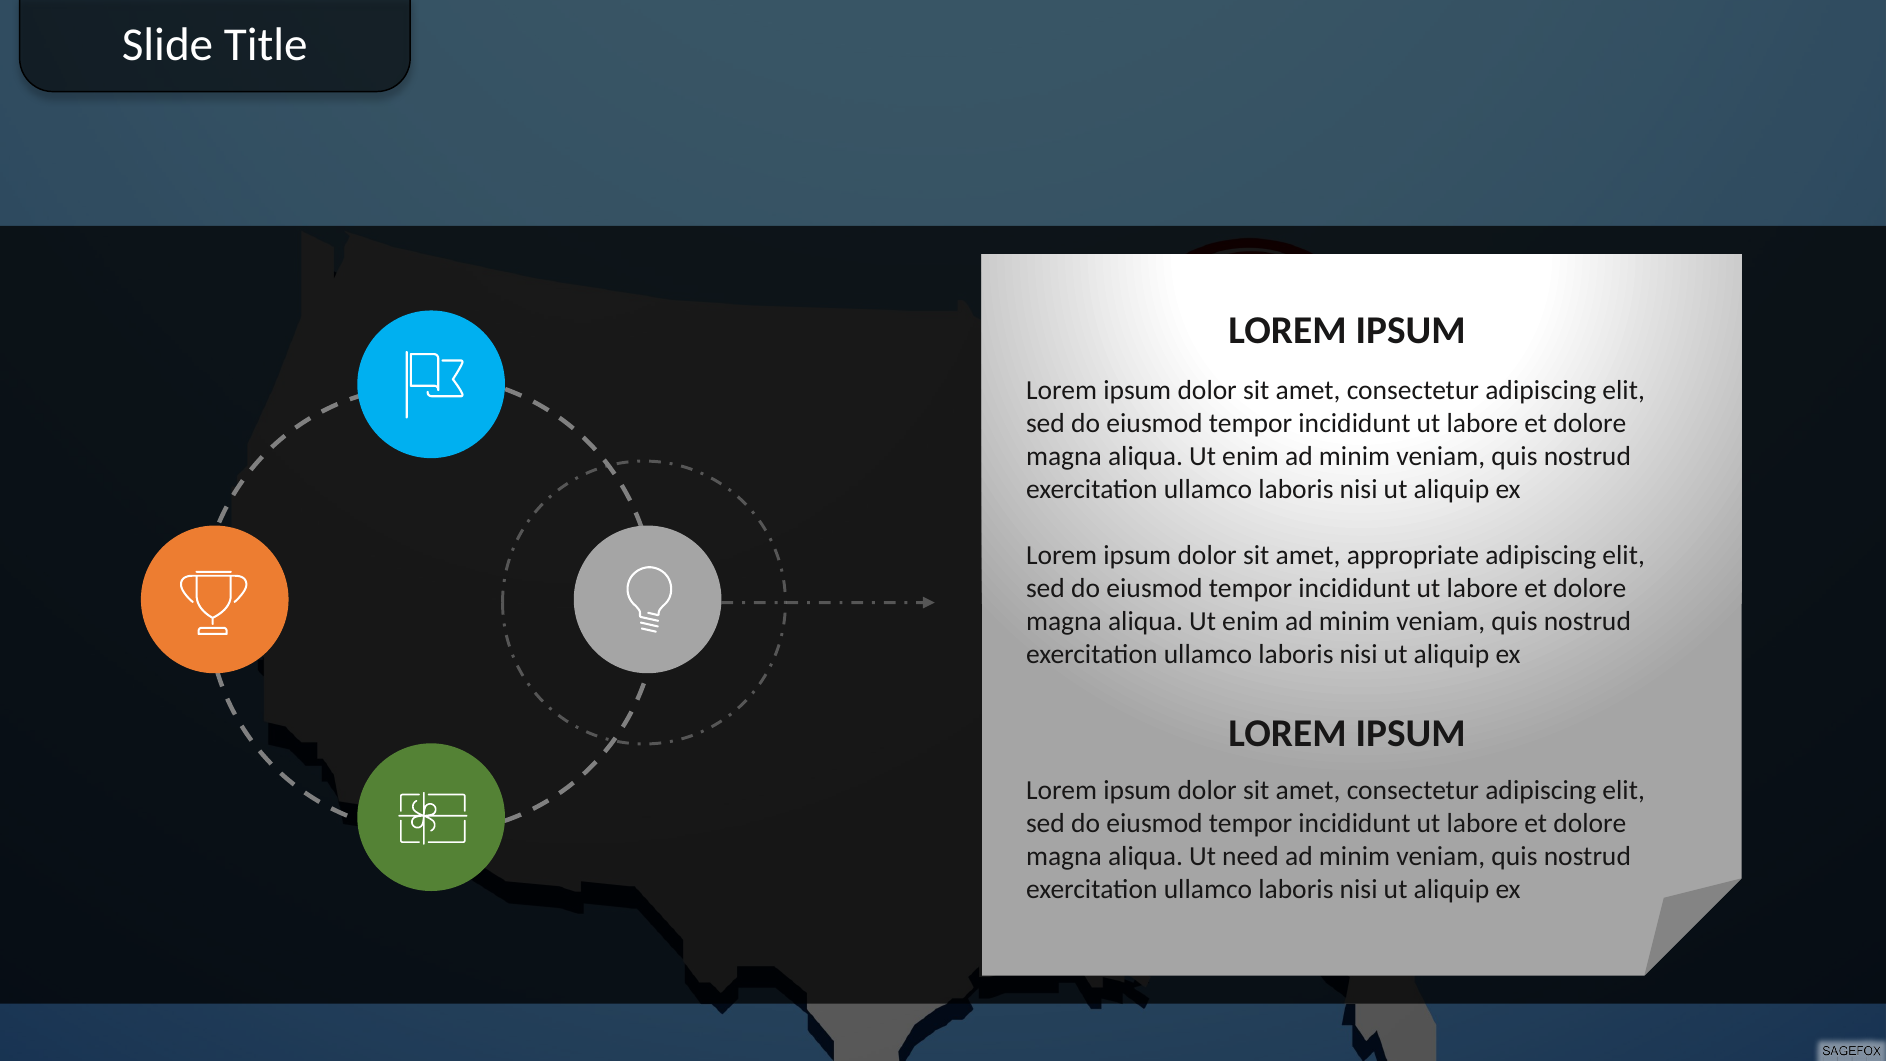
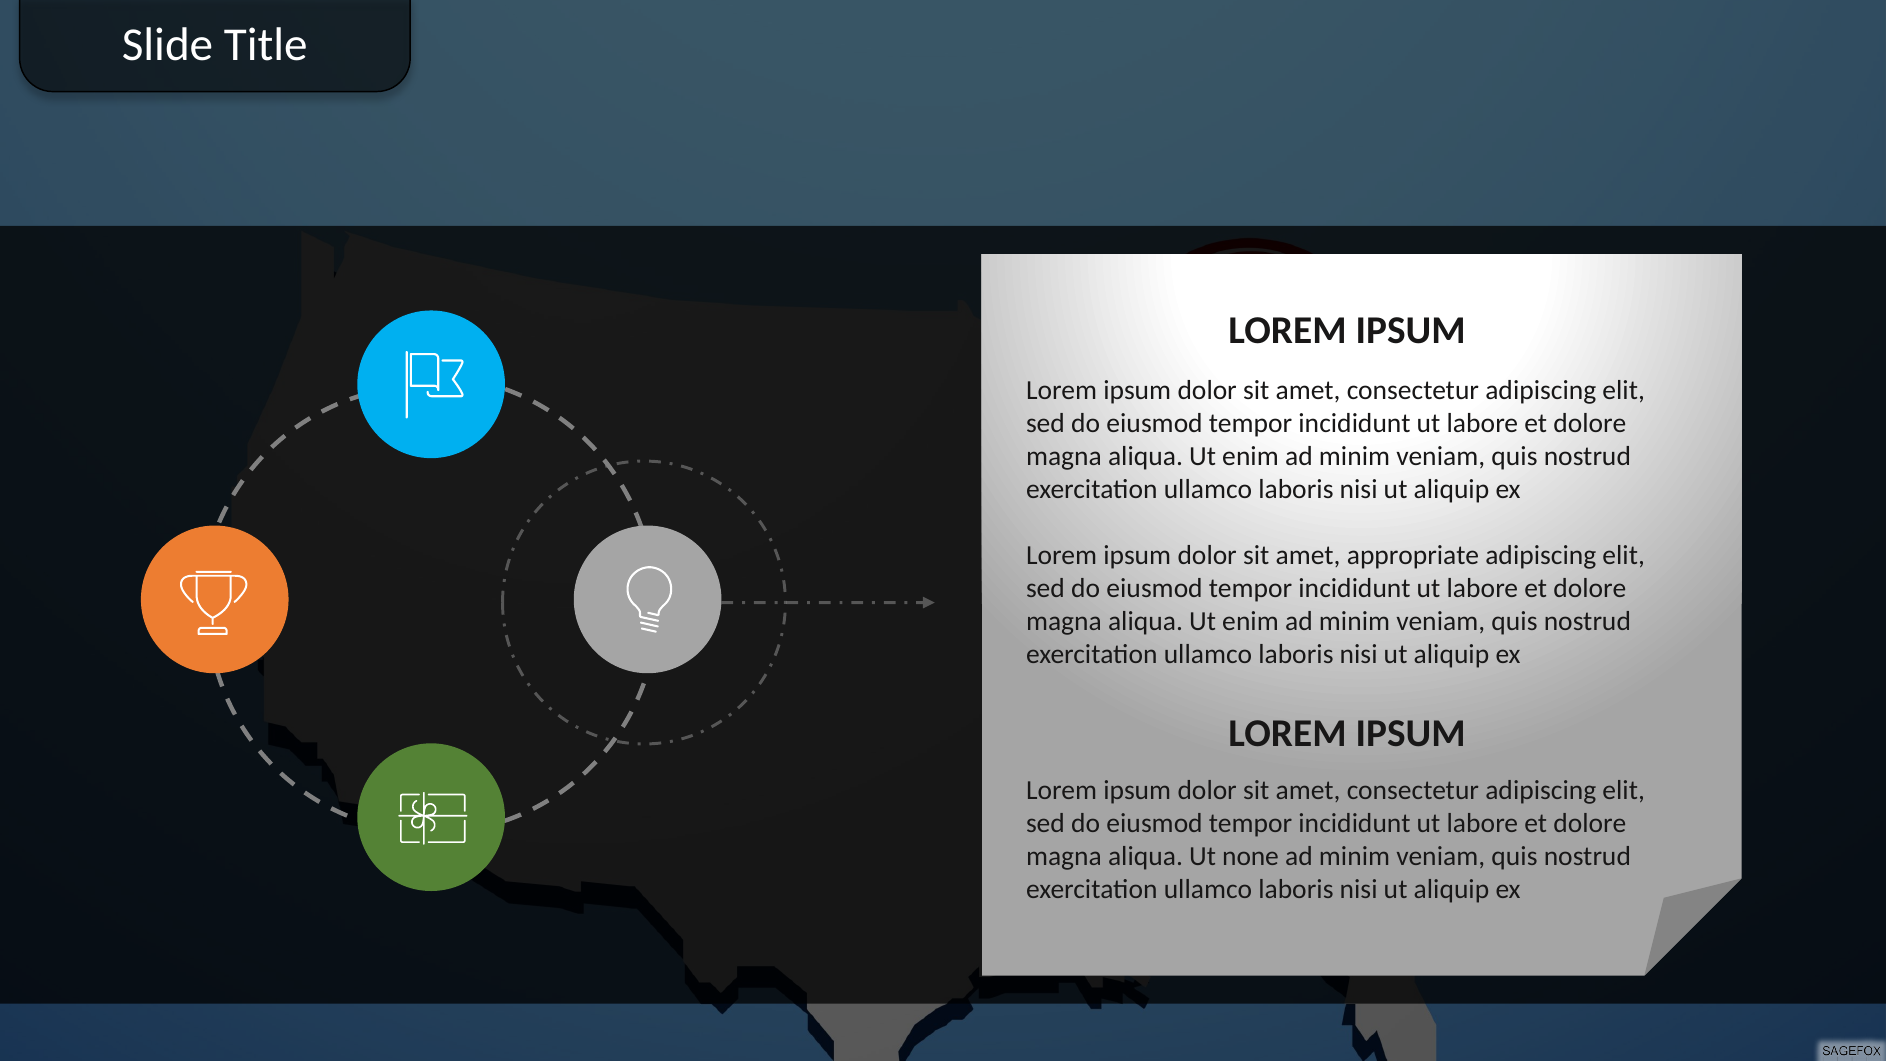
need: need -> none (1251, 857)
